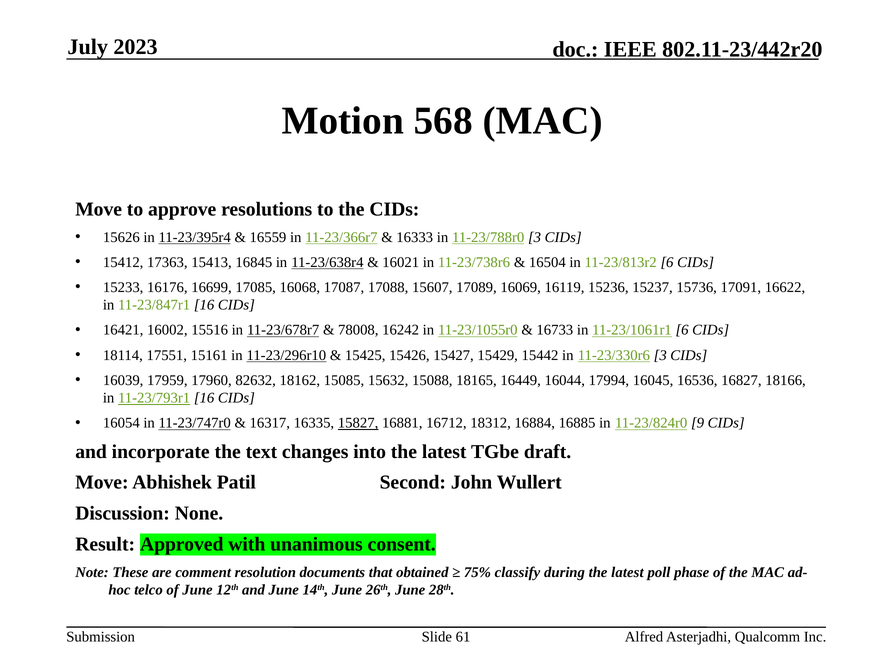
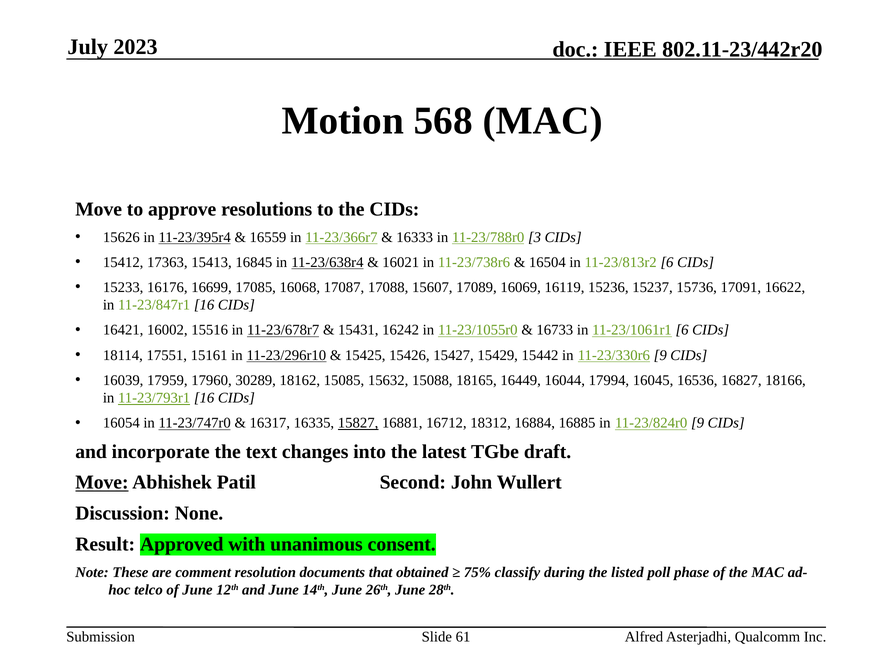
78008: 78008 -> 15431 (358, 330)
11-23/330r6 3: 3 -> 9 (660, 355)
82632: 82632 -> 30289 (256, 380)
Move underline: none -> present (102, 482)
during the latest: latest -> listed (627, 572)
